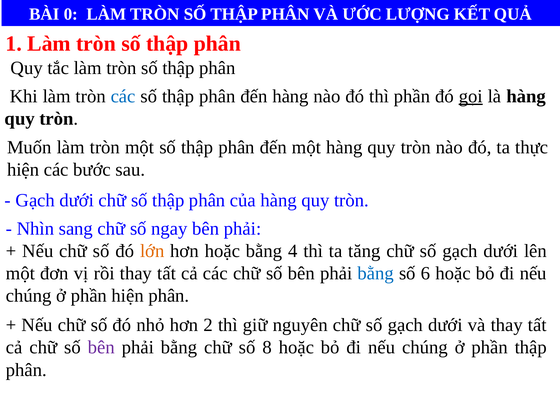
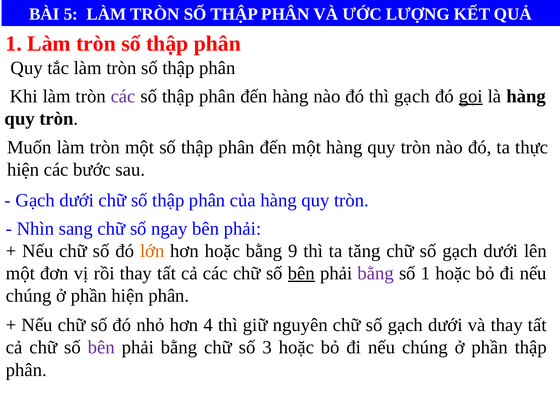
0: 0 -> 5 (71, 14)
các colour: blue -> purple (123, 96)
thì phần: phần -> gạch (412, 96)
4: 4 -> 9 (293, 251)
bên underline: none -> present (301, 273)
bằng colour: blue -> purple (376, 273)
số 6: 6 -> 1 (426, 273)
2: 2 -> 4 (208, 325)
8: 8 -> 3 (267, 347)
